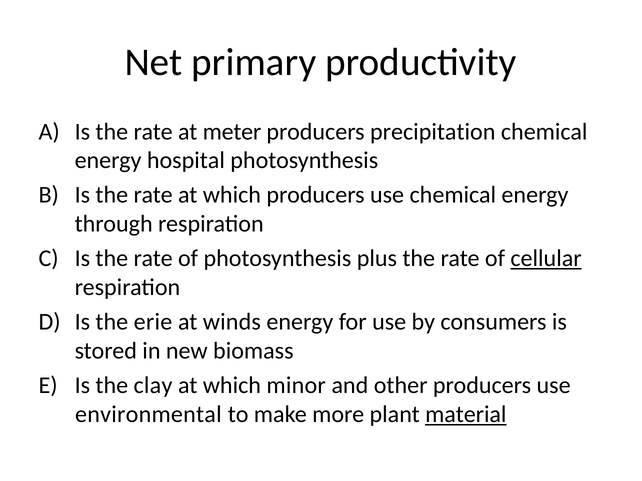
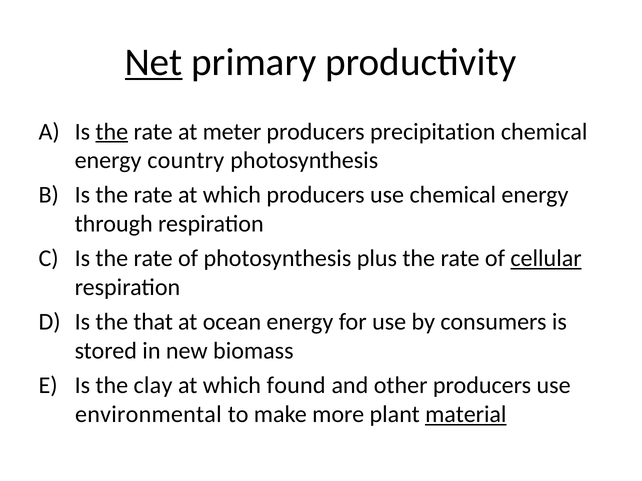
Net underline: none -> present (154, 62)
the underline: none -> present (112, 132)
hospital: hospital -> country (186, 161)
erie: erie -> that (153, 322)
winds: winds -> ocean (232, 322)
minor: minor -> found (296, 386)
